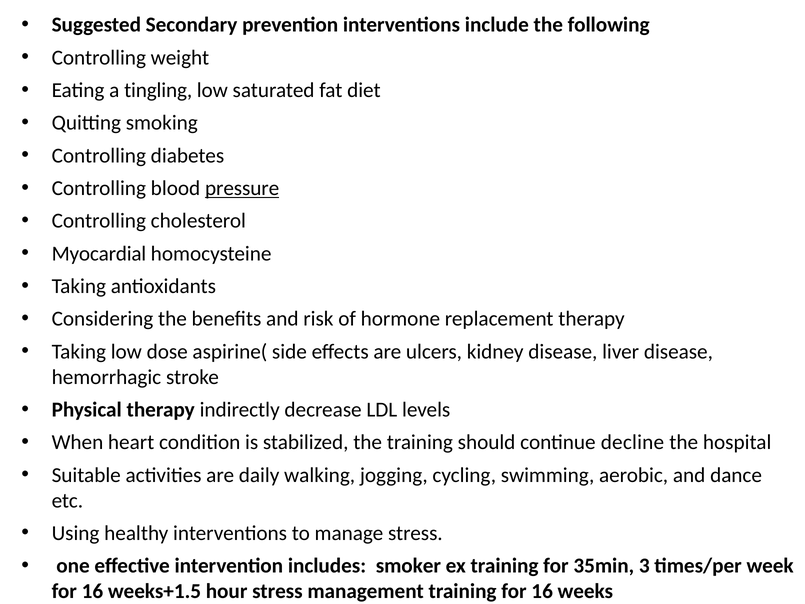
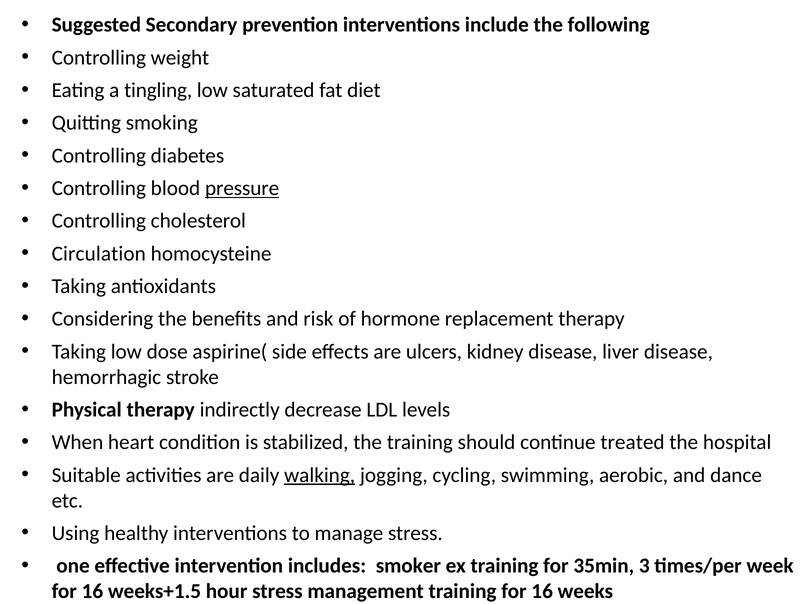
Myocardial: Myocardial -> Circulation (99, 253)
decline: decline -> treated (633, 442)
walking underline: none -> present (320, 475)
